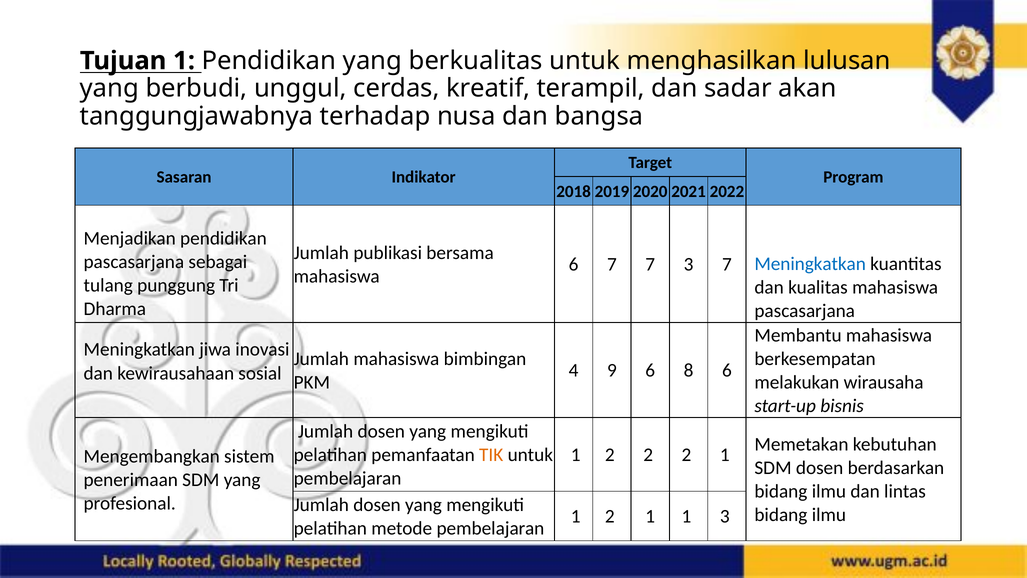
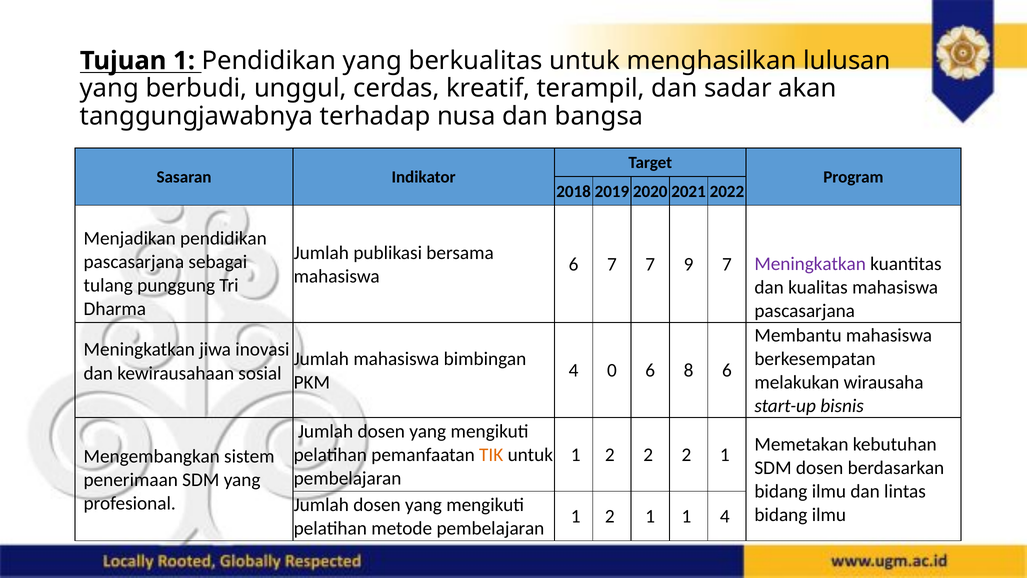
7 3: 3 -> 9 (689, 264)
Meningkatkan colour: blue -> purple (810, 264)
9: 9 -> 0 (612, 370)
1 3: 3 -> 4 (725, 516)
